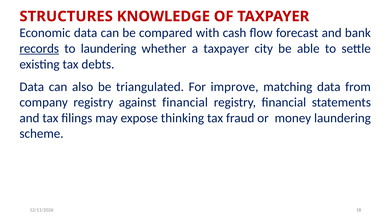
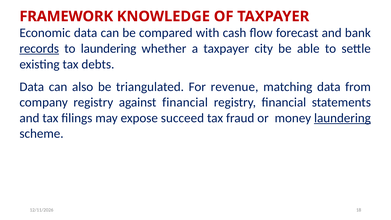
STRUCTURES: STRUCTURES -> FRAMEWORK (66, 16)
improve: improve -> revenue (235, 87)
thinking: thinking -> succeed (182, 118)
laundering underline: none -> present (342, 118)
